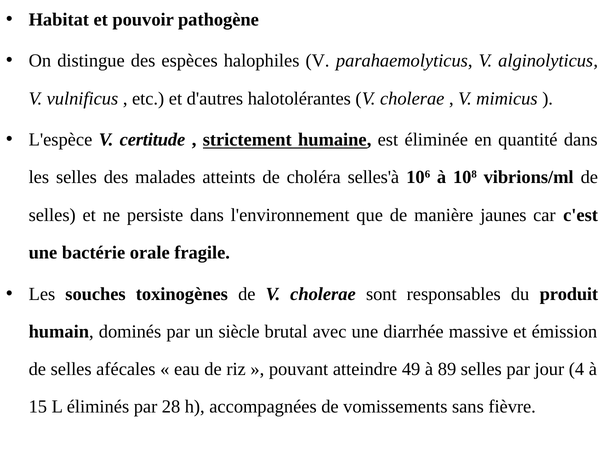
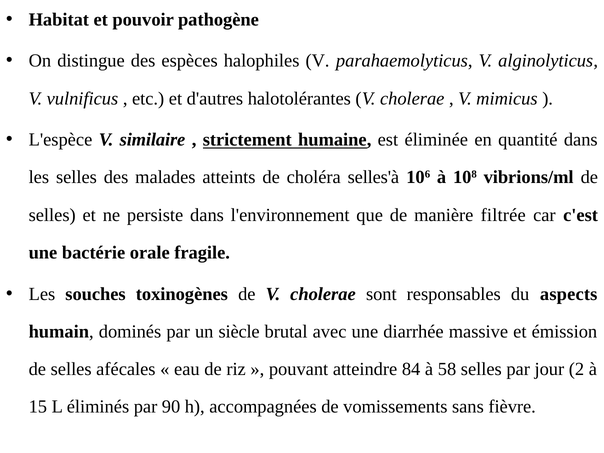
certitude: certitude -> similaire (152, 140)
jaunes: jaunes -> filtrée (503, 215)
produit: produit -> aspects (569, 294)
49: 49 -> 84 (411, 369)
89: 89 -> 58 (447, 369)
4: 4 -> 2 (577, 369)
28: 28 -> 90 (171, 407)
